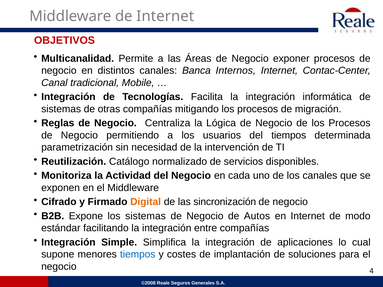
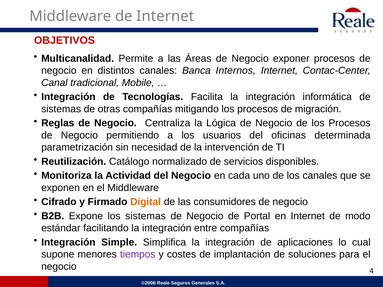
del tiempos: tiempos -> oficinas (289, 135)
sincronización: sincronización -> consumidores (225, 202)
Autos: Autos -> Portal (257, 216)
tiempos colour: blue -> purple (138, 255)
